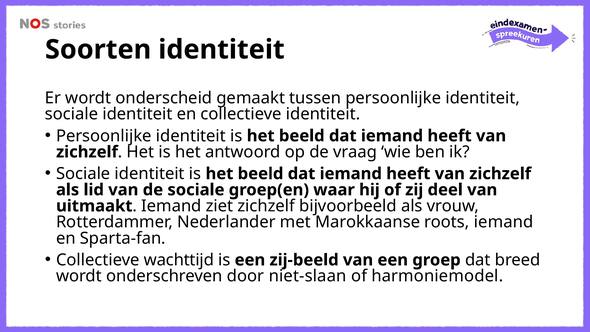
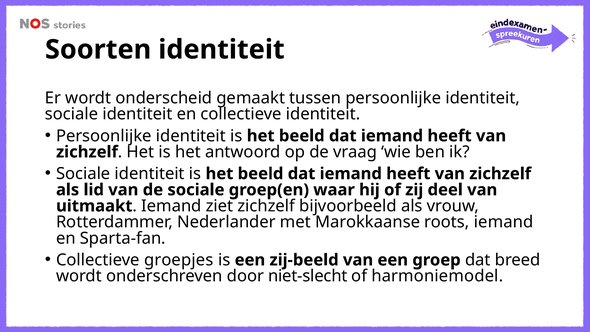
wachttijd: wachttijd -> groepjes (179, 260)
niet-slaan: niet-slaan -> niet-slecht (308, 276)
